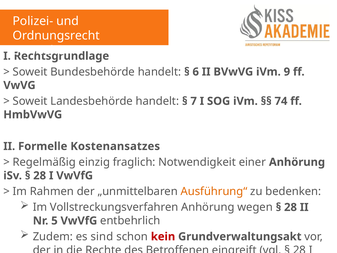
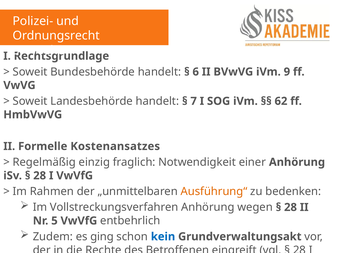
74: 74 -> 62 (281, 101)
sind: sind -> ging (102, 236)
kein colour: red -> blue (163, 236)
